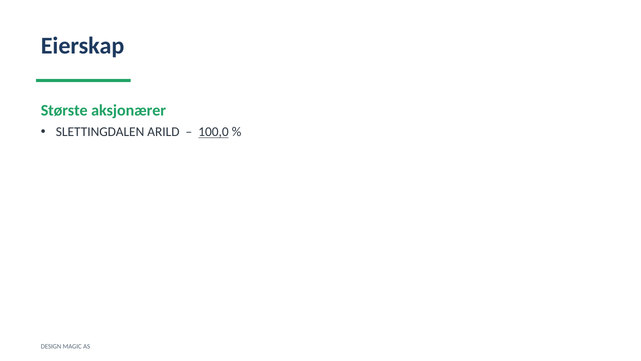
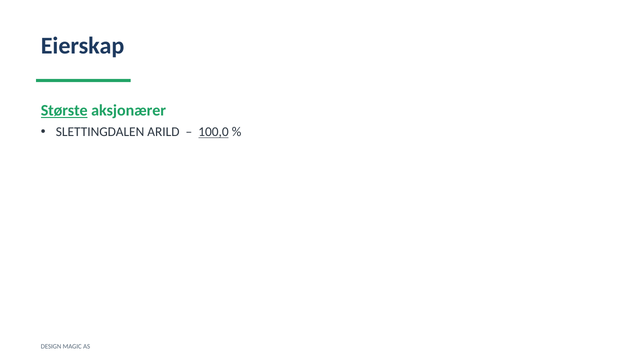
Største underline: none -> present (64, 110)
